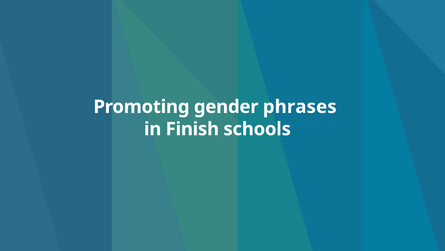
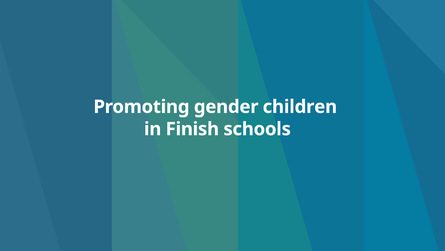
phrases: phrases -> children (300, 107)
